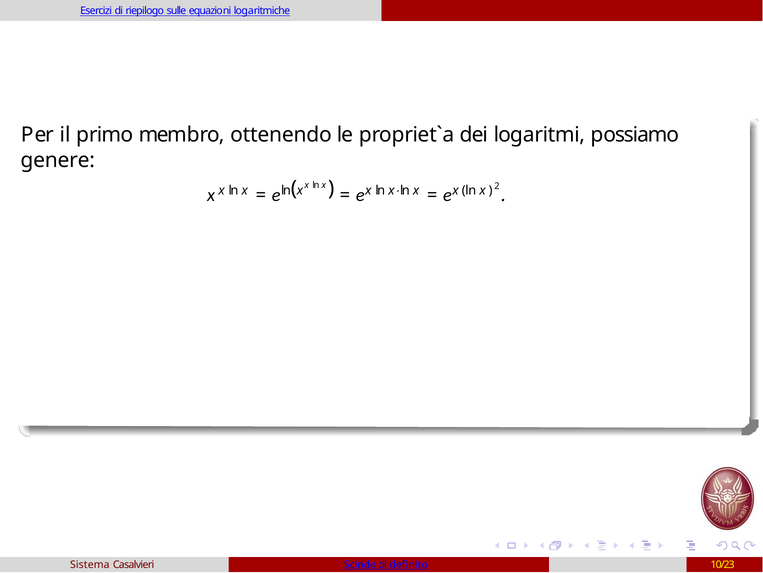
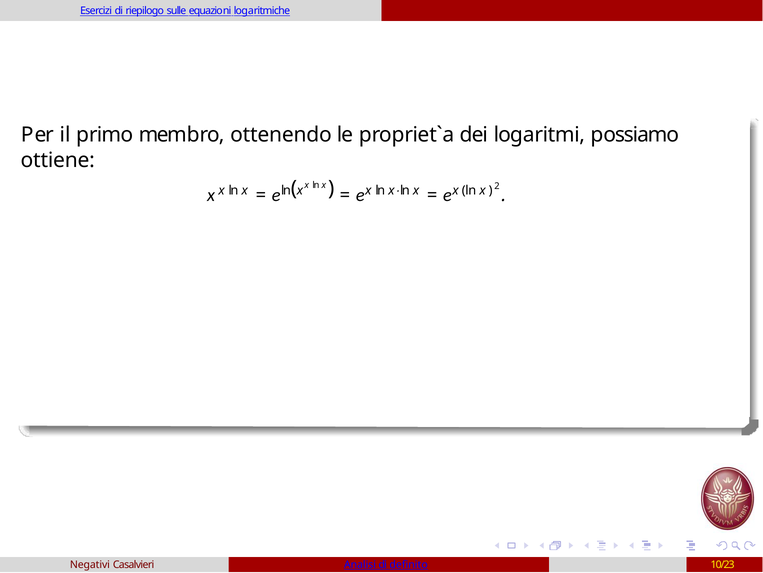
genere: genere -> ottiene (58, 160)
Sistema: Sistema -> Negativi (90, 564)
Scinde: Scinde -> Analisi (360, 564)
